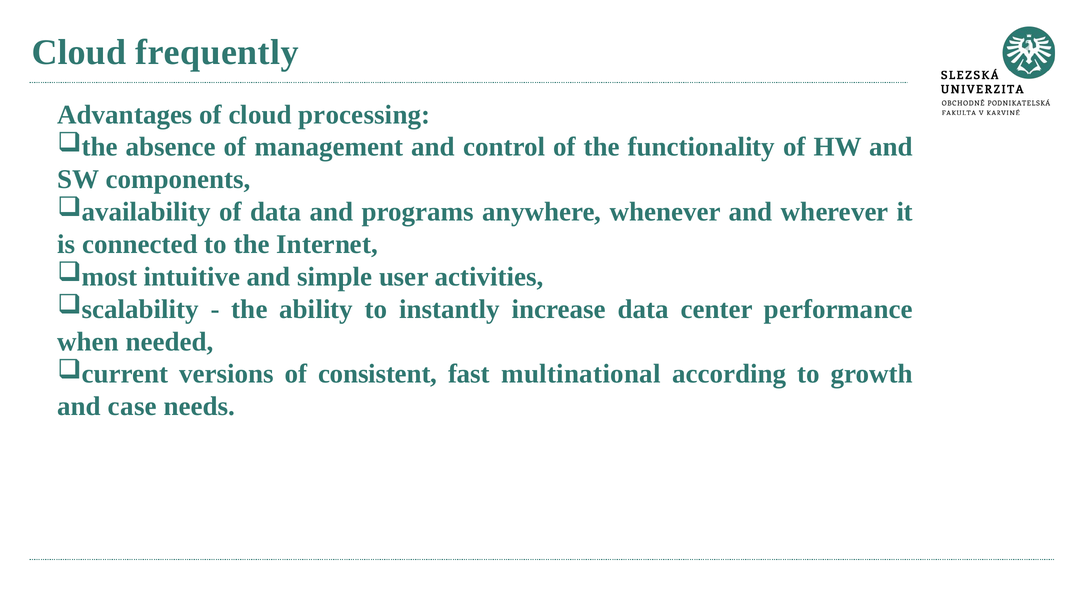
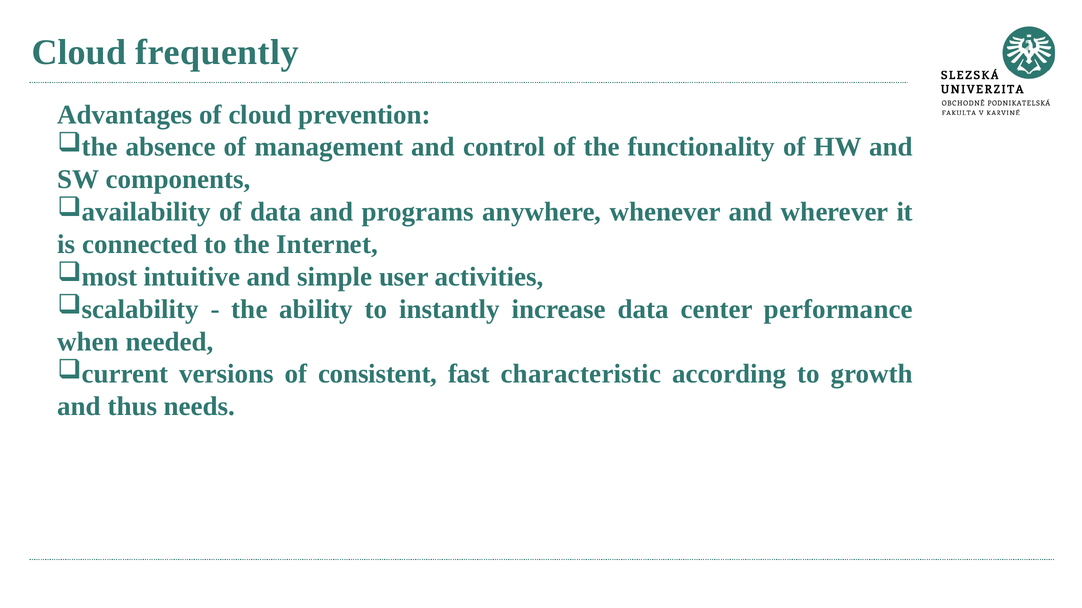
processing: processing -> prevention (364, 115)
multinational: multinational -> characteristic (581, 374)
case: case -> thus (133, 407)
